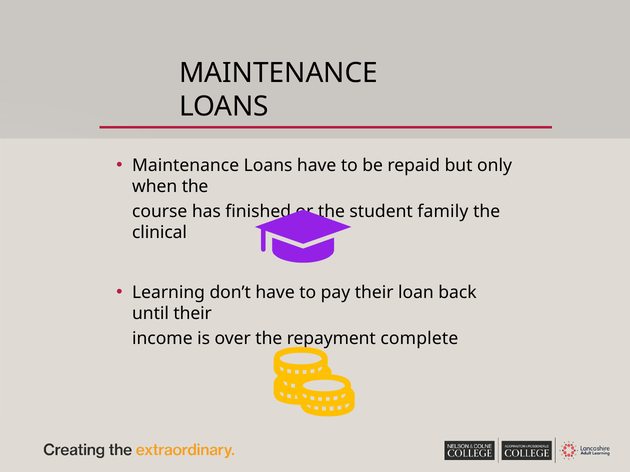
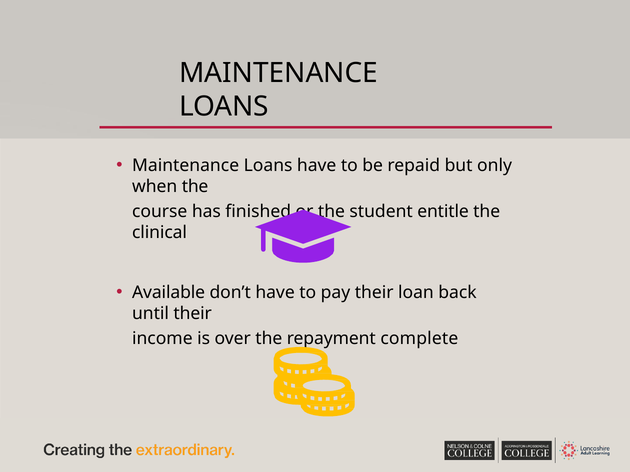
family: family -> entitle (443, 212)
Learning: Learning -> Available (169, 293)
